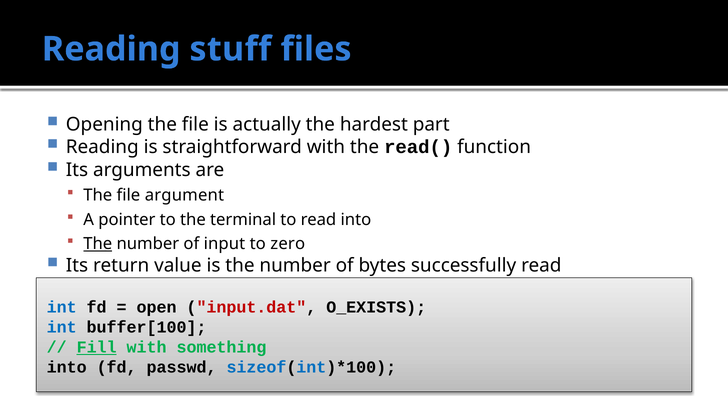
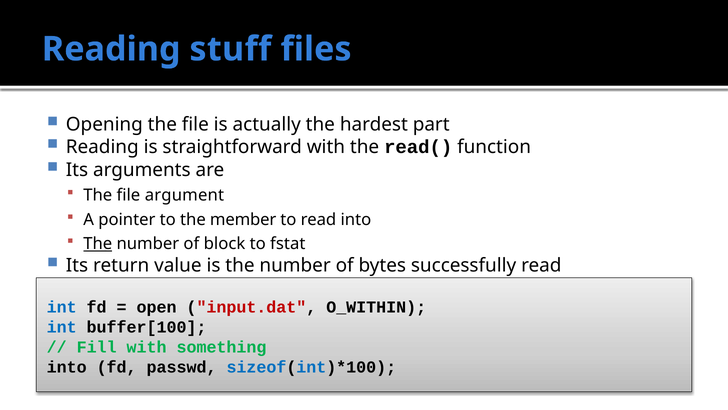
terminal: terminal -> member (243, 219)
input: input -> block (224, 244)
zero: zero -> fstat (288, 244)
O_EXISTS: O_EXISTS -> O_WITHIN (376, 307)
Fill underline: present -> none (97, 347)
